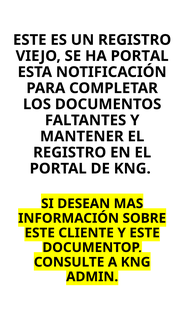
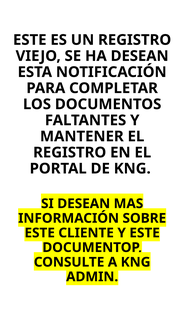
HA PORTAL: PORTAL -> DESEAN (140, 56)
